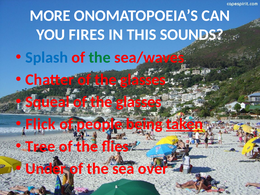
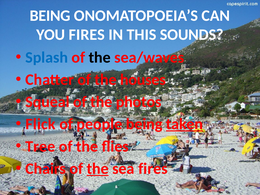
MORE: MORE -> BEING (50, 16)
the colour: green -> black (100, 57)
Chatter of the glasses: glasses -> houses (143, 80)
Squeal of the glasses: glasses -> photos (139, 102)
Under: Under -> Chairs (46, 169)
the underline: none -> present (98, 169)
sea over: over -> fires (153, 169)
